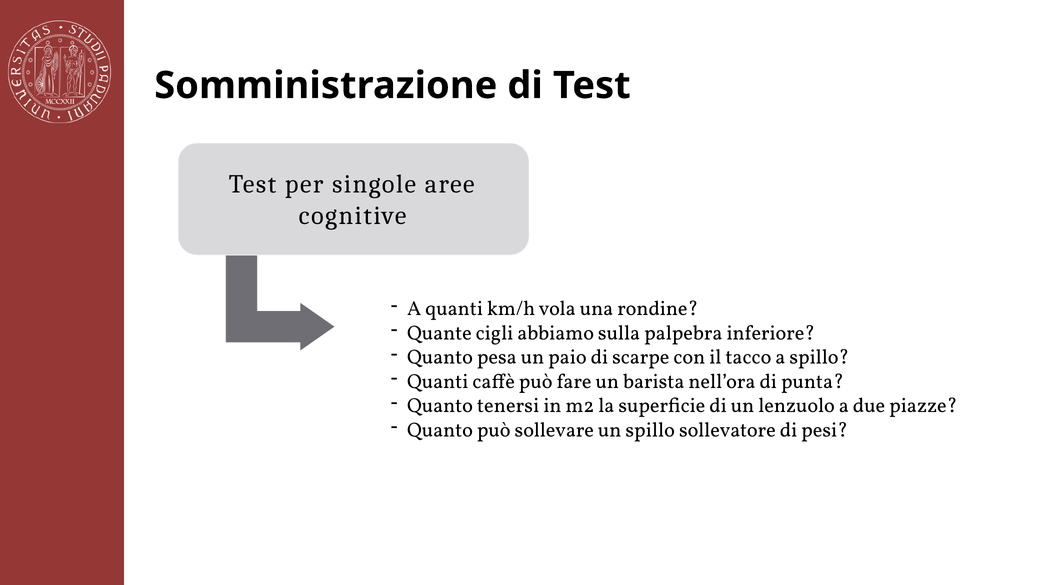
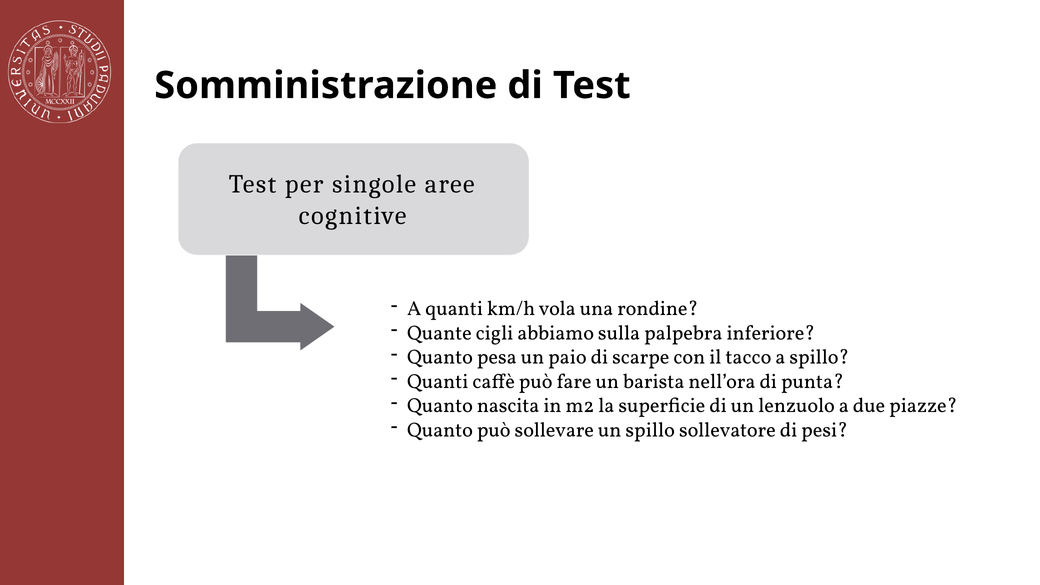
tenersi: tenersi -> nascita (508, 406)
